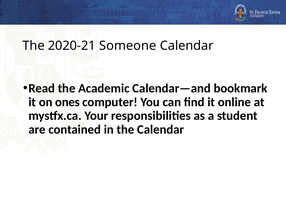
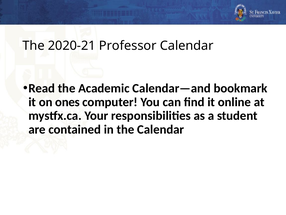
Someone: Someone -> Professor (128, 46)
